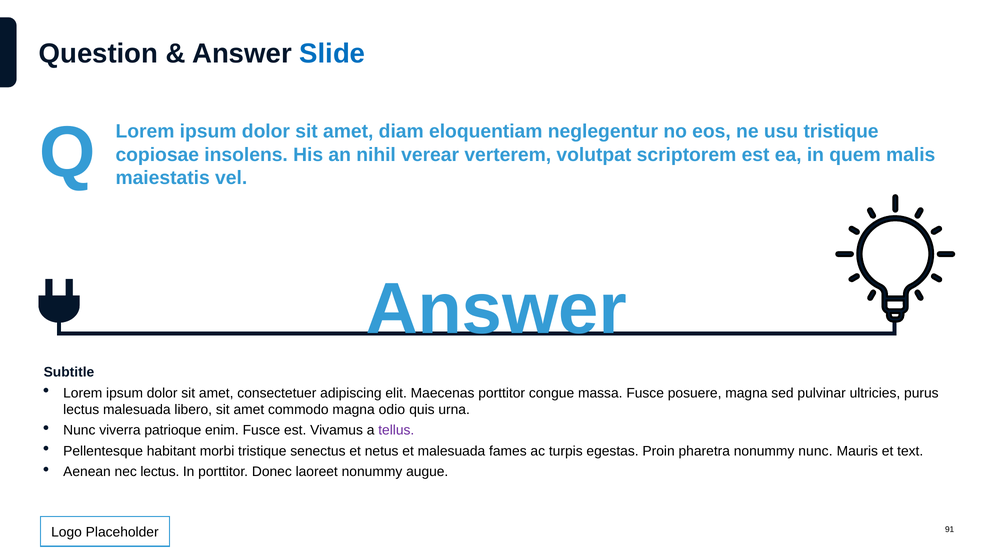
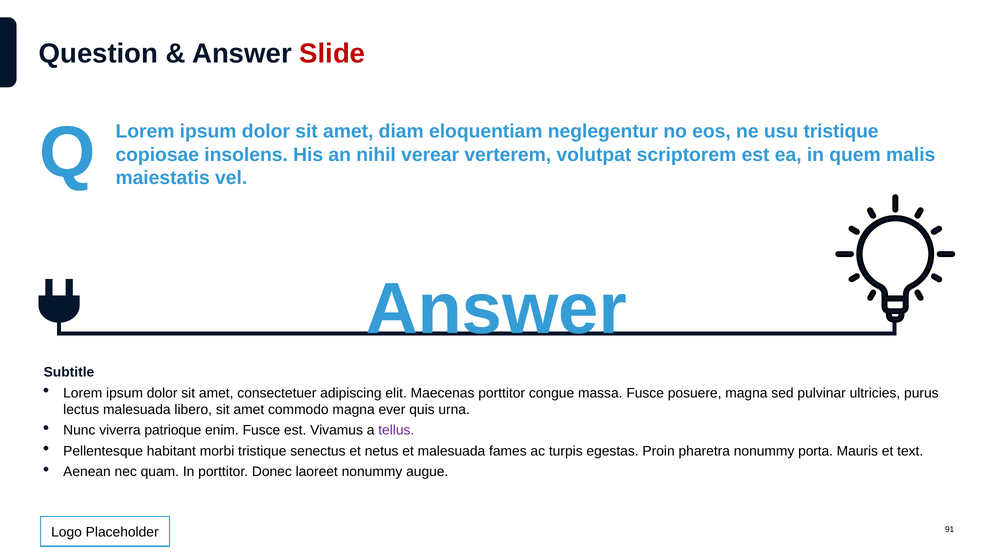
Slide colour: blue -> red (332, 54)
odio: odio -> ever (392, 409)
nonummy nunc: nunc -> porta (816, 451)
nec lectus: lectus -> quam (160, 471)
